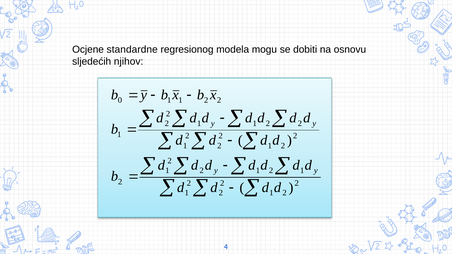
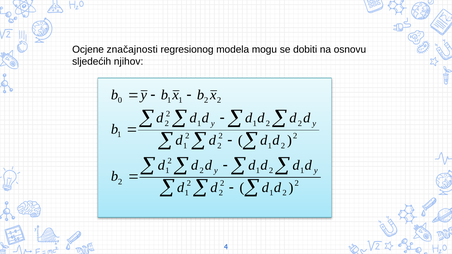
standardne: standardne -> značajnosti (132, 49)
